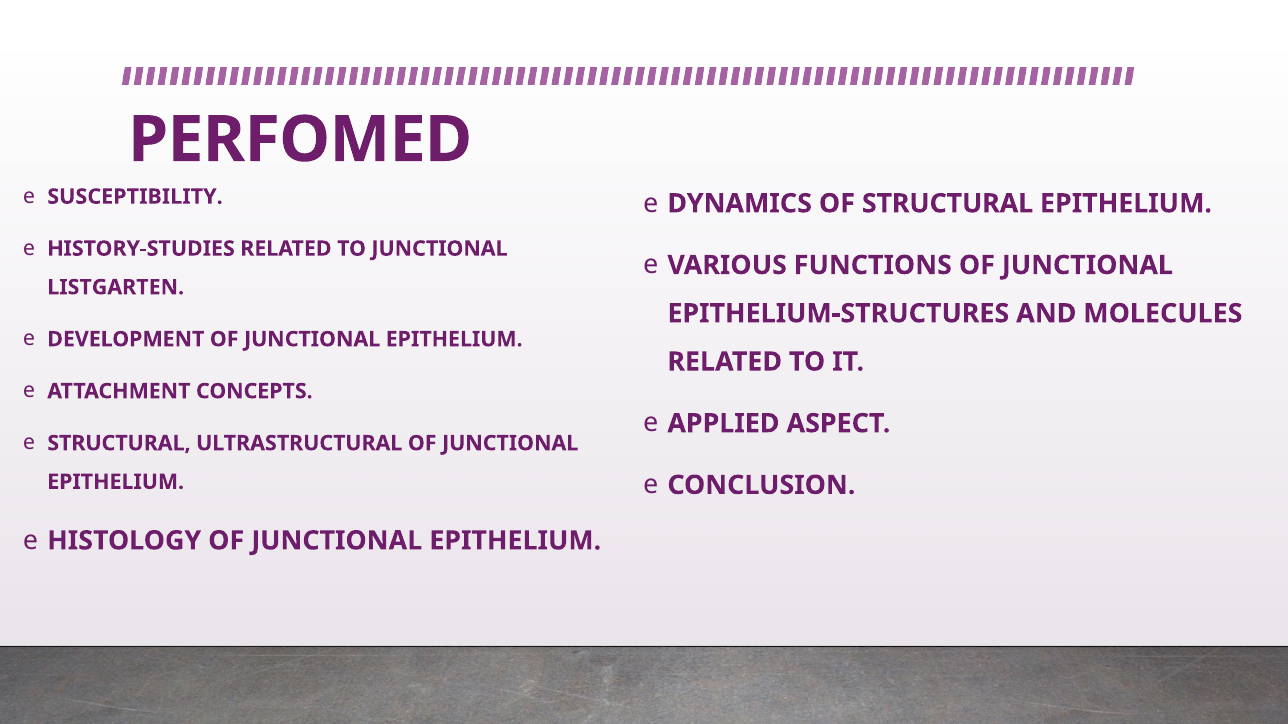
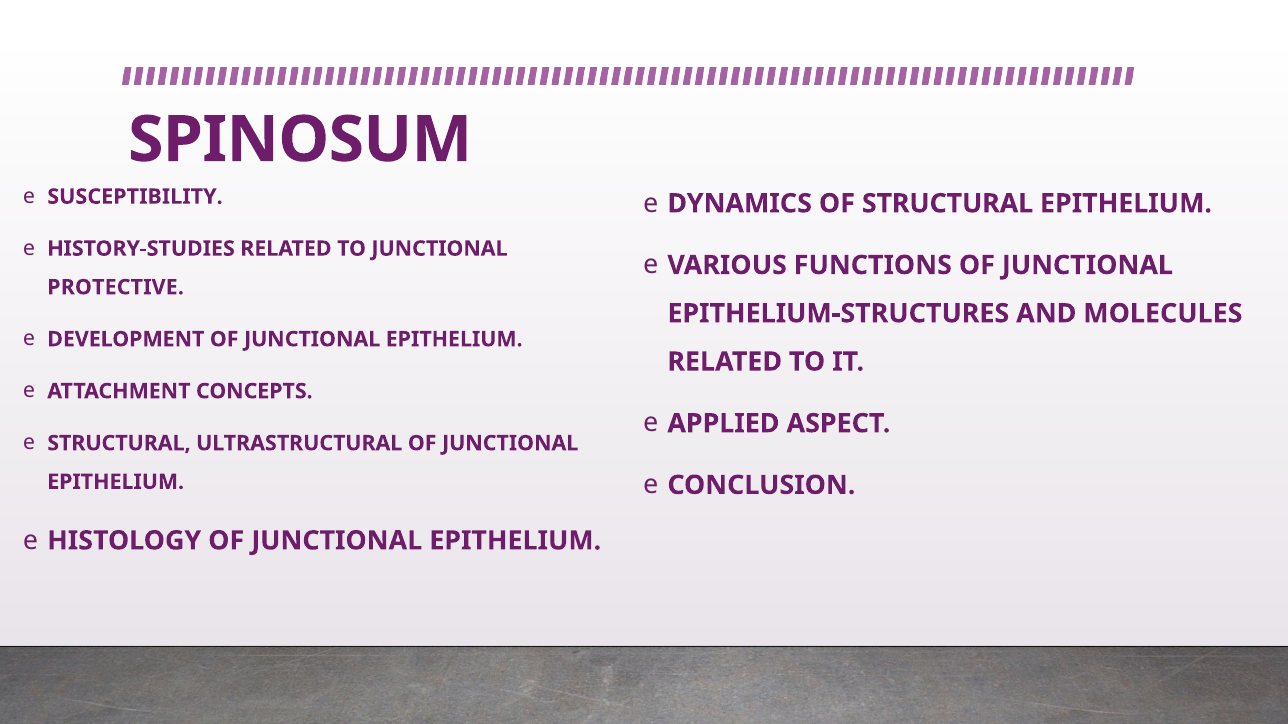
PERFOMED: PERFOMED -> SPINOSUM (300, 140)
LISTGARTEN: LISTGARTEN -> PROTECTIVE (116, 287)
